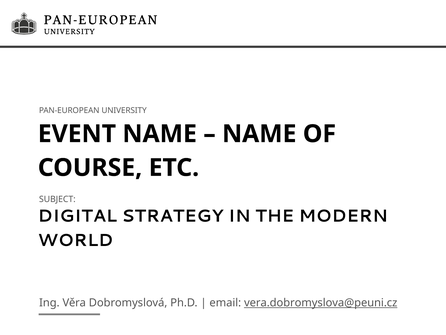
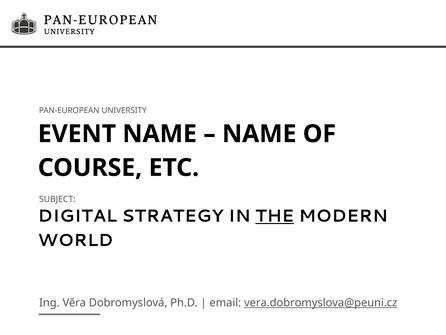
THE underline: none -> present (275, 216)
